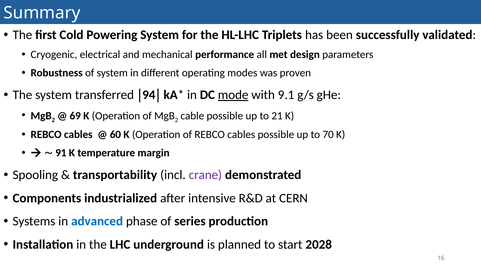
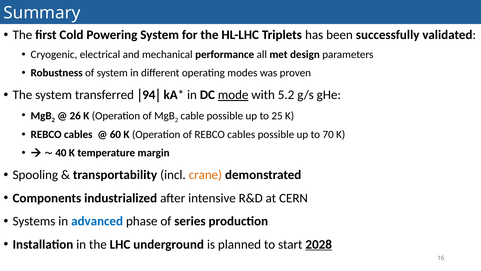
9.1: 9.1 -> 5.2 (286, 95)
69: 69 -> 26 (75, 116)
21: 21 -> 25 (277, 116)
91: 91 -> 40 (61, 153)
crane colour: purple -> orange (205, 175)
2028 underline: none -> present (319, 244)
